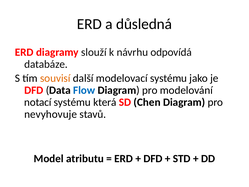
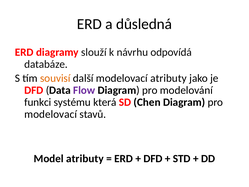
modelovací systému: systému -> atributy (168, 78)
Flow colour: blue -> purple (84, 90)
notací: notací -> funkci (38, 102)
nevyhovuje: nevyhovuje -> modelovací (51, 114)
Model atributu: atributu -> atributy (85, 159)
